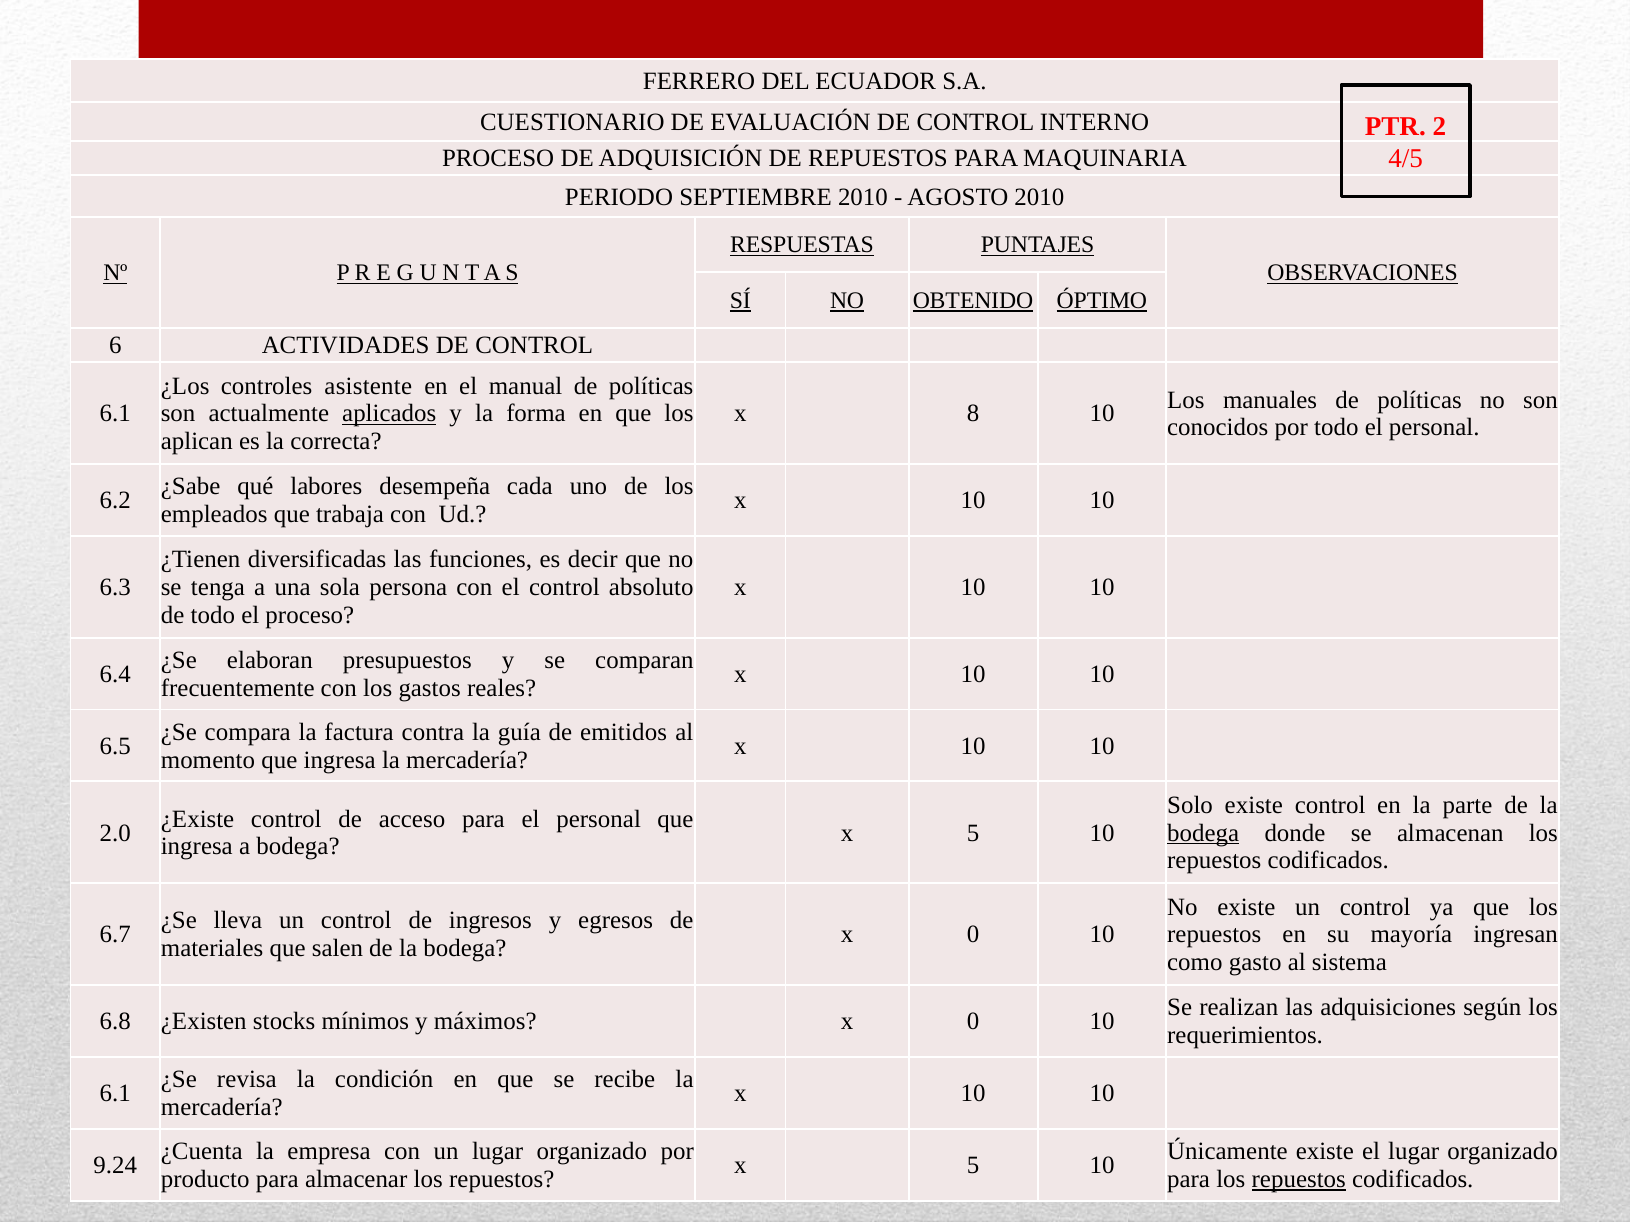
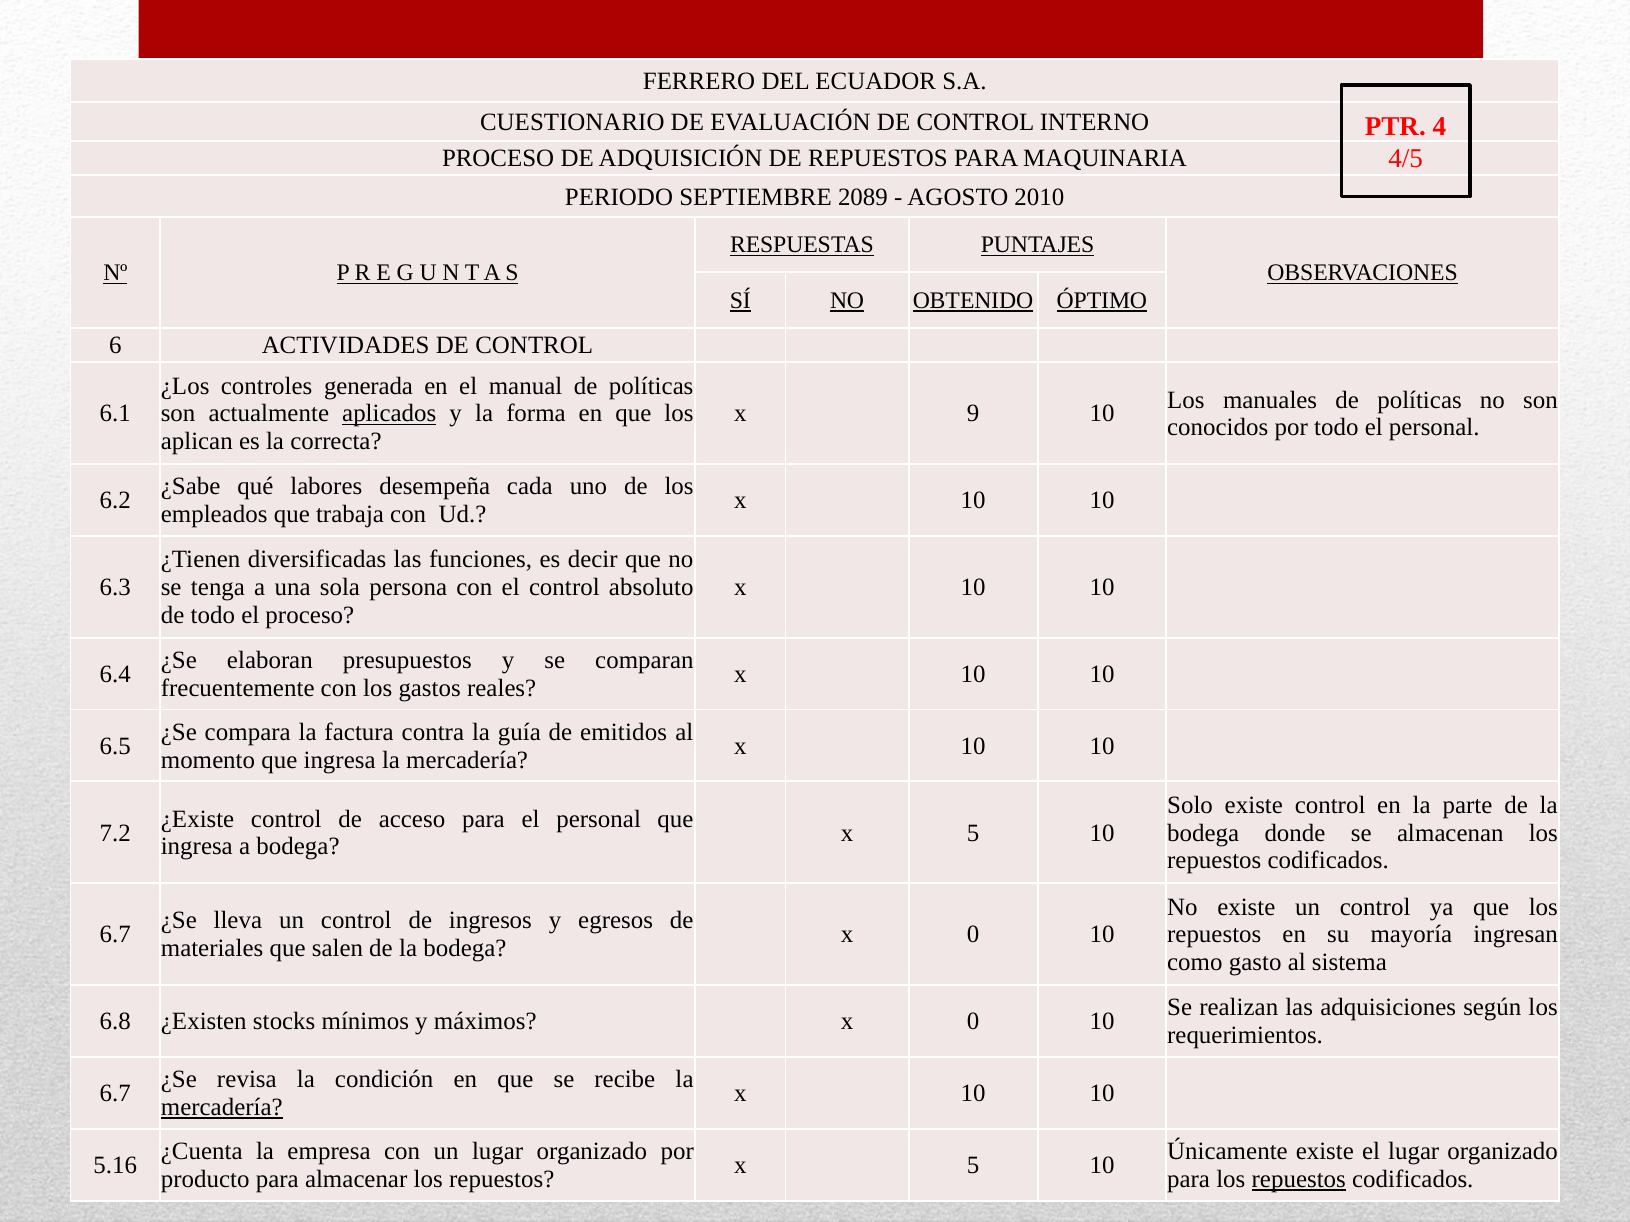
2: 2 -> 4 (1439, 126)
SEPTIEMBRE 2010: 2010 -> 2089 (863, 197)
asistente: asistente -> generada (368, 386)
8: 8 -> 9 (973, 414)
2.0: 2.0 -> 7.2 (115, 833)
bodega underline: present -> none (1203, 833)
6.1: 6.1 -> 6.7 (115, 1094)
mercadería underline: none -> present (222, 1108)
9.24: 9.24 -> 5.16 (115, 1166)
